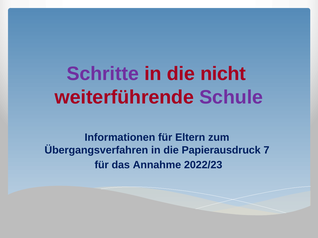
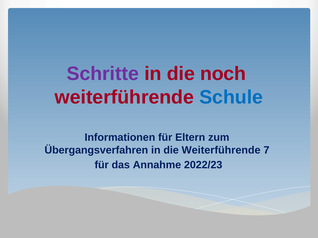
nicht: nicht -> noch (223, 74)
Schule colour: purple -> blue (231, 97)
die Papierausdruck: Papierausdruck -> Weiterführende (221, 150)
